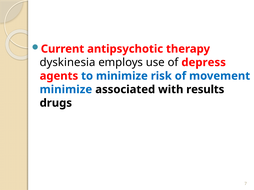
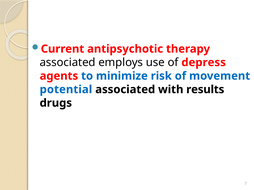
dyskinesia: dyskinesia -> associated (68, 63)
minimize: minimize -> potential (66, 90)
